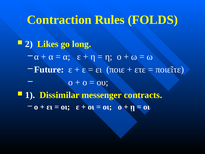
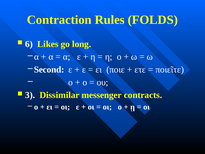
2: 2 -> 6 (29, 44)
Future: Future -> Second (49, 69)
1: 1 -> 3 (30, 95)
